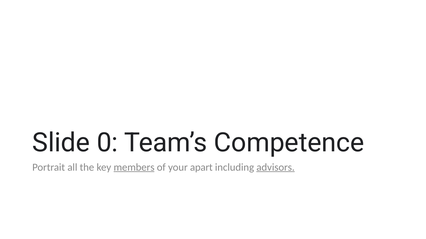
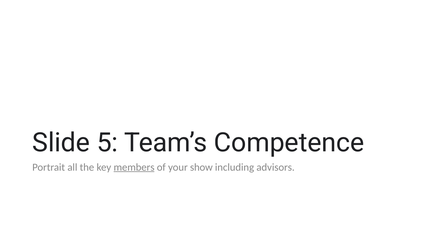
0: 0 -> 5 (107, 143)
apart: apart -> show (201, 168)
advisors underline: present -> none (276, 168)
